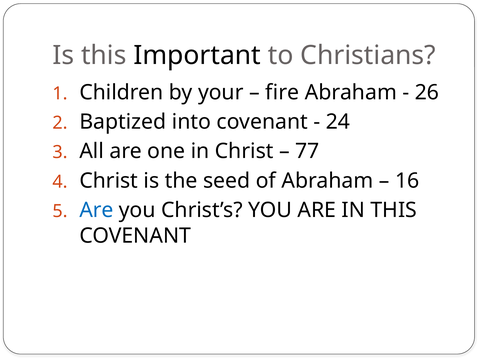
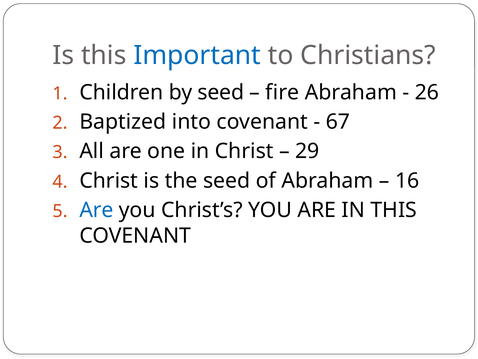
Important colour: black -> blue (197, 55)
by your: your -> seed (221, 92)
24: 24 -> 67 (338, 122)
77: 77 -> 29 (307, 151)
